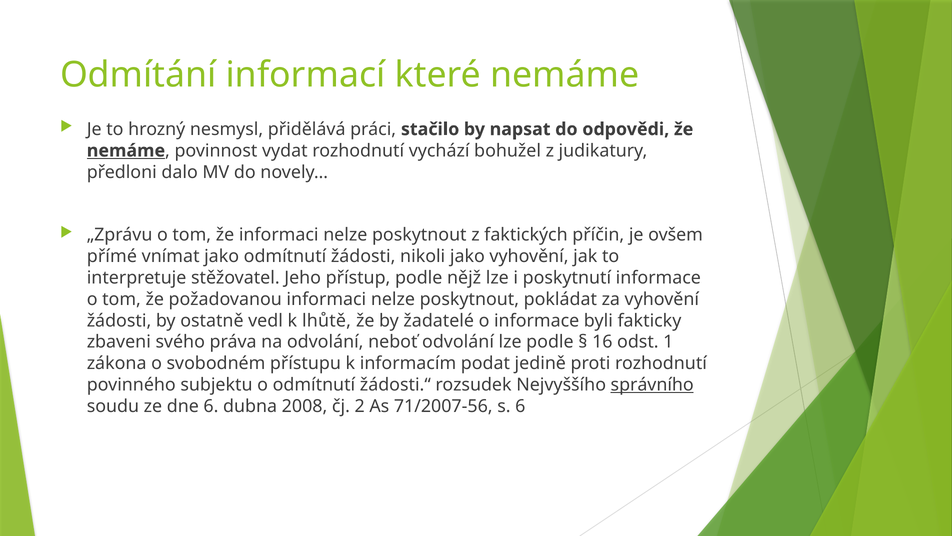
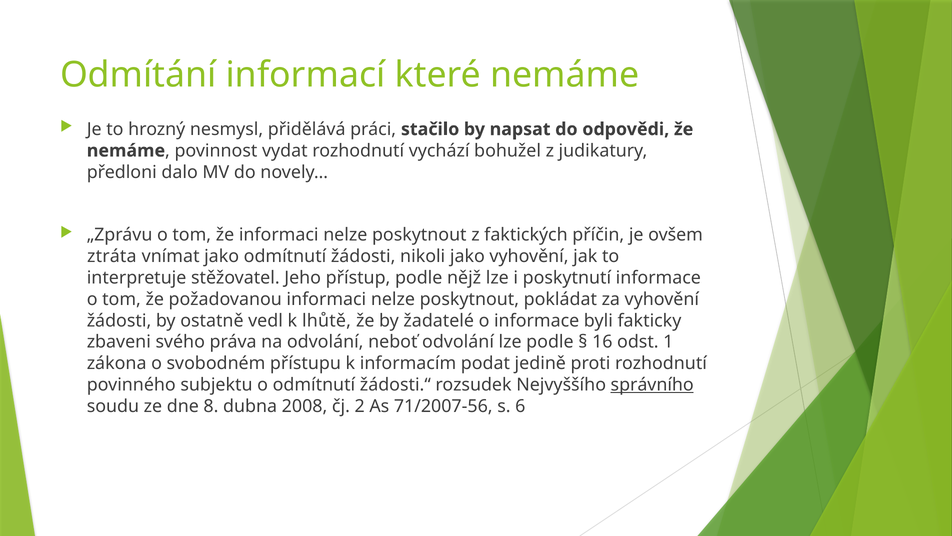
nemáme underline: present -> none (126, 151)
přímé: přímé -> ztráta (112, 256)
dne 6: 6 -> 8 (211, 406)
